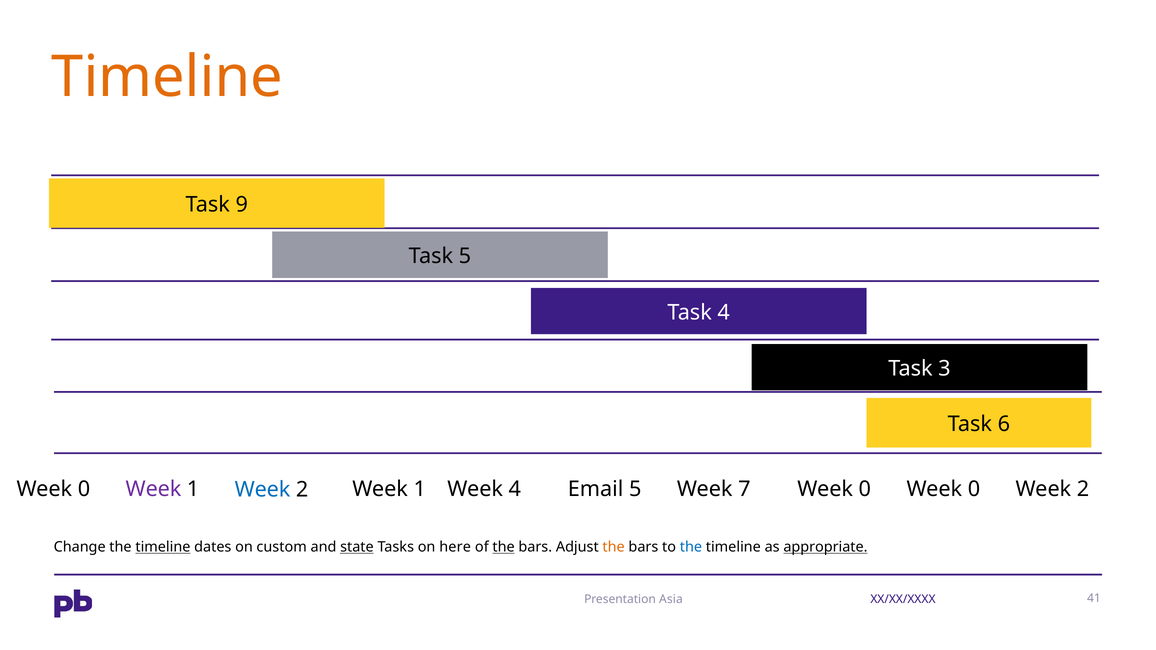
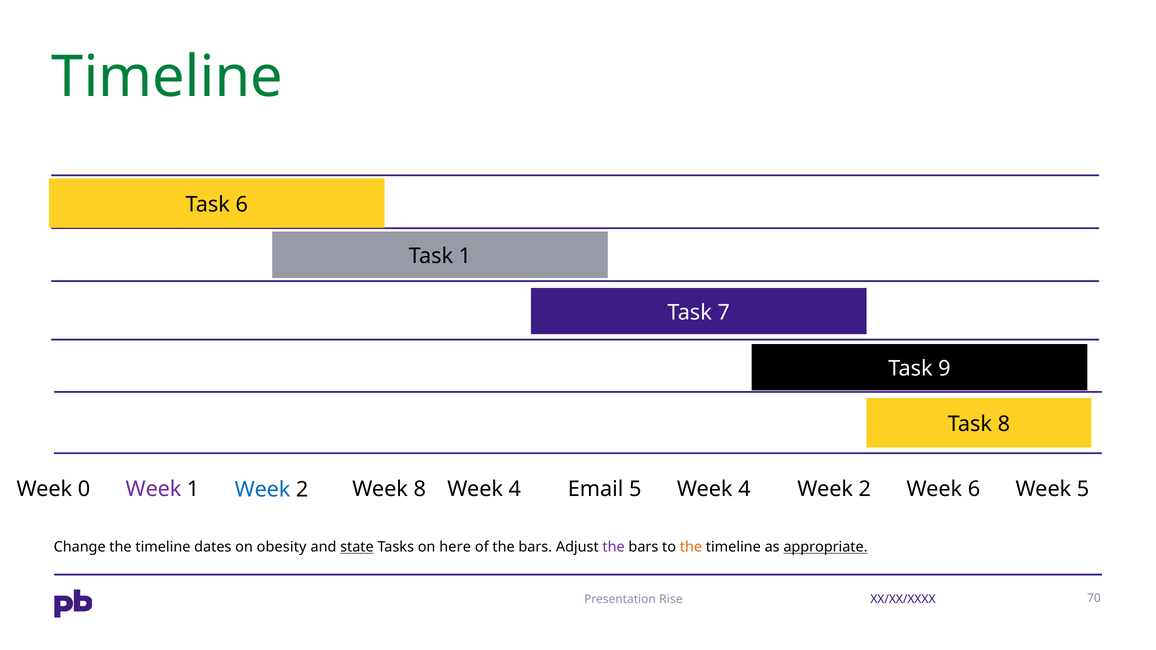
Timeline colour: orange -> green (167, 77)
Task 9: 9 -> 6 (242, 205)
Task 5: 5 -> 1 (465, 256)
Task 4: 4 -> 7 (724, 313)
3: 3 -> 9 (944, 369)
Task 6: 6 -> 8 (1004, 424)
2 Week 1: 1 -> 8 (420, 489)
5 Week 7: 7 -> 4 (744, 489)
0: 0 -> 2 (865, 489)
0: 0 -> 6 (974, 489)
2: 2 -> 5 (1083, 489)
timeline underline: present -> none (163, 547)
custom: custom -> obesity (282, 547)
the underline: present -> none (504, 547)
the colour: orange -> purple (614, 547)
the colour: blue -> orange (691, 547)
Asia: Asia -> Rise (671, 599)
41: 41 -> 70 (1094, 598)
